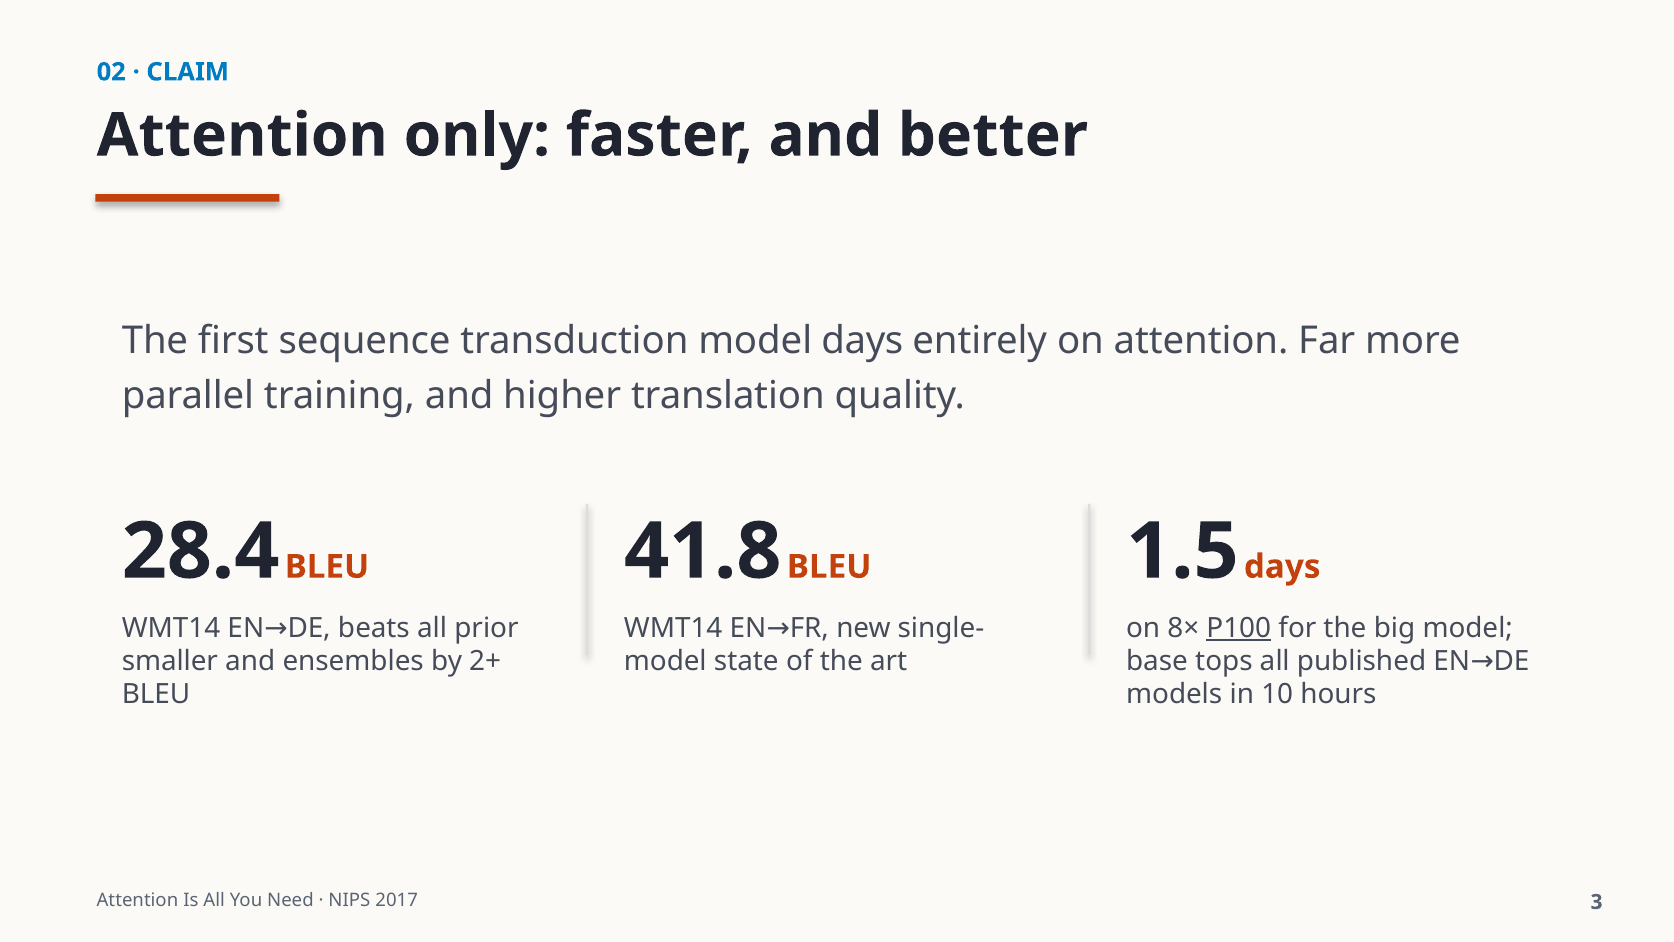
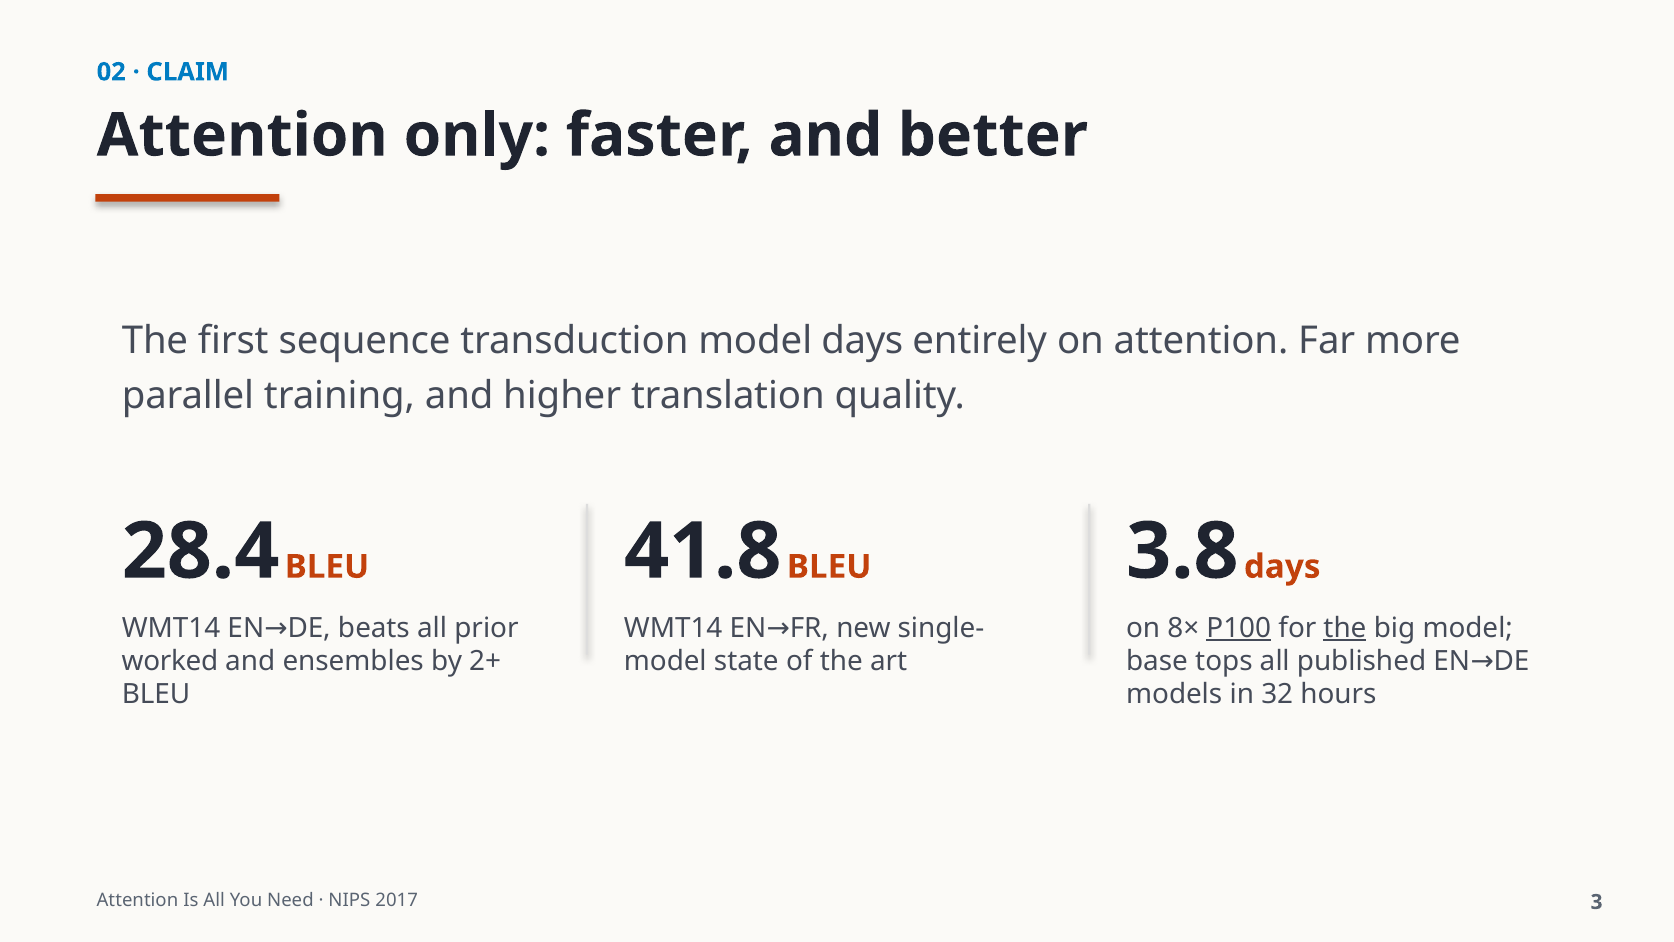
1.5: 1.5 -> 3.8 (1182, 551)
the underline: none -> present (1345, 628)
smaller: smaller -> worked (170, 661)
10: 10 -> 32 (1277, 695)
